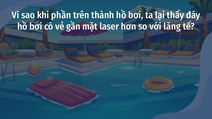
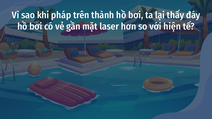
phần: phần -> pháp (61, 15)
lăng: lăng -> hiện (172, 26)
